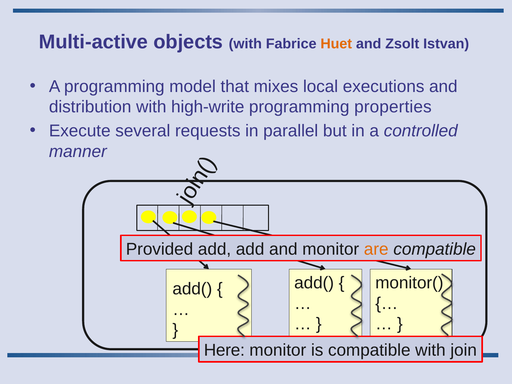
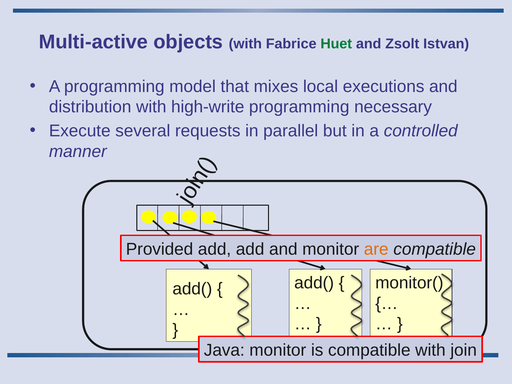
Huet colour: orange -> green (336, 44)
properties: properties -> necessary (393, 107)
Here: Here -> Java (224, 350)
